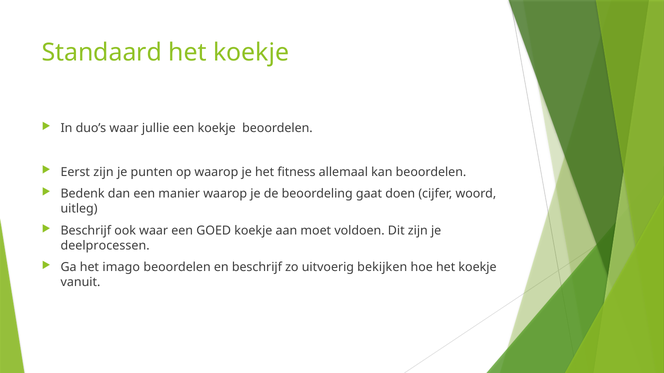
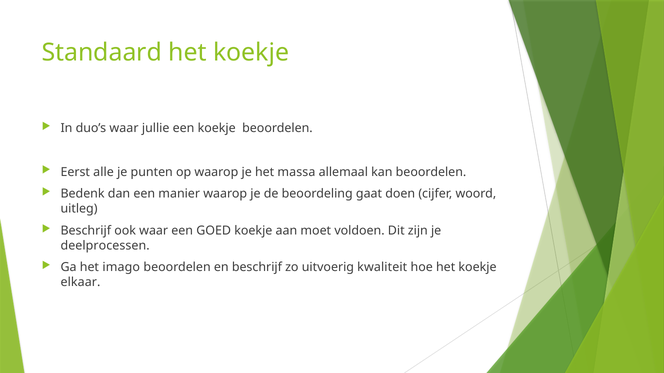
Eerst zijn: zijn -> alle (104, 172)
fitness: fitness -> massa (296, 172)
bekijken: bekijken -> kwaliteit (382, 268)
vanuit: vanuit -> elkaar (80, 283)
